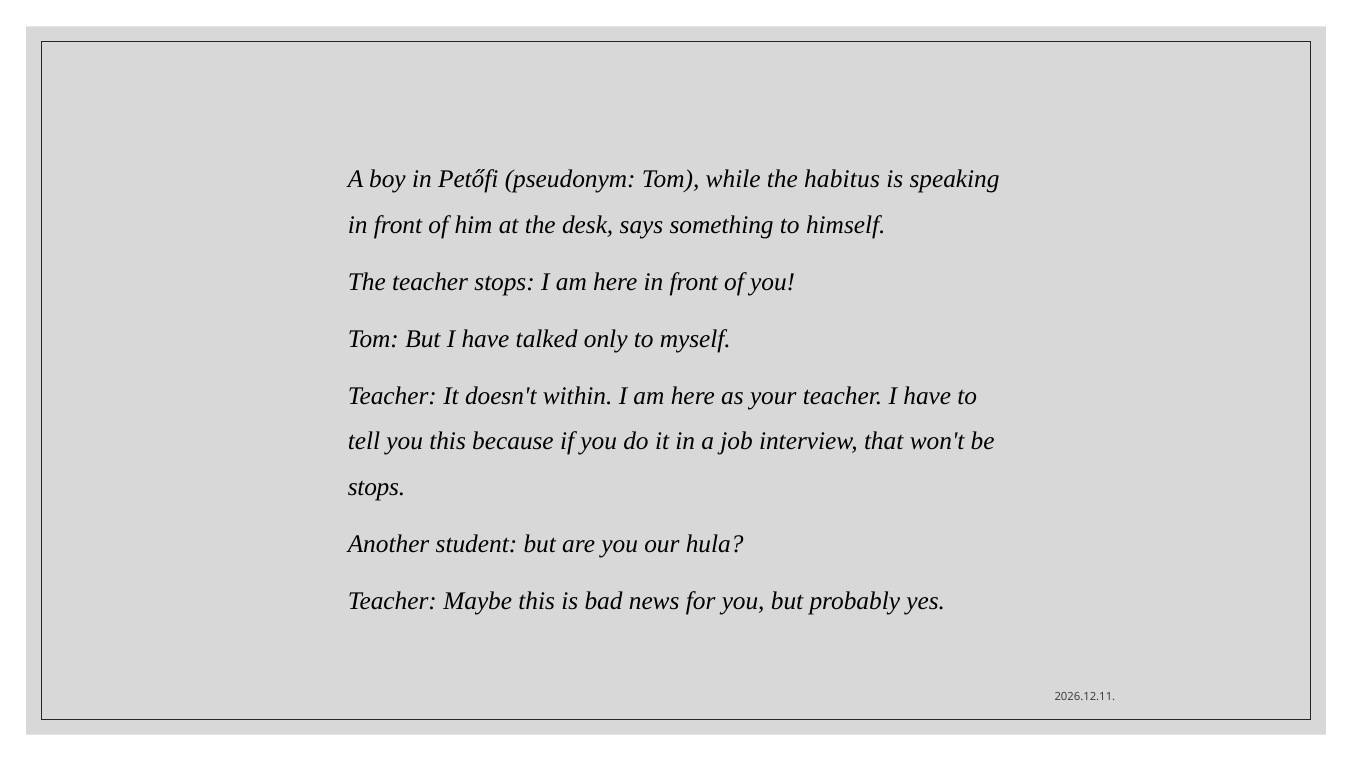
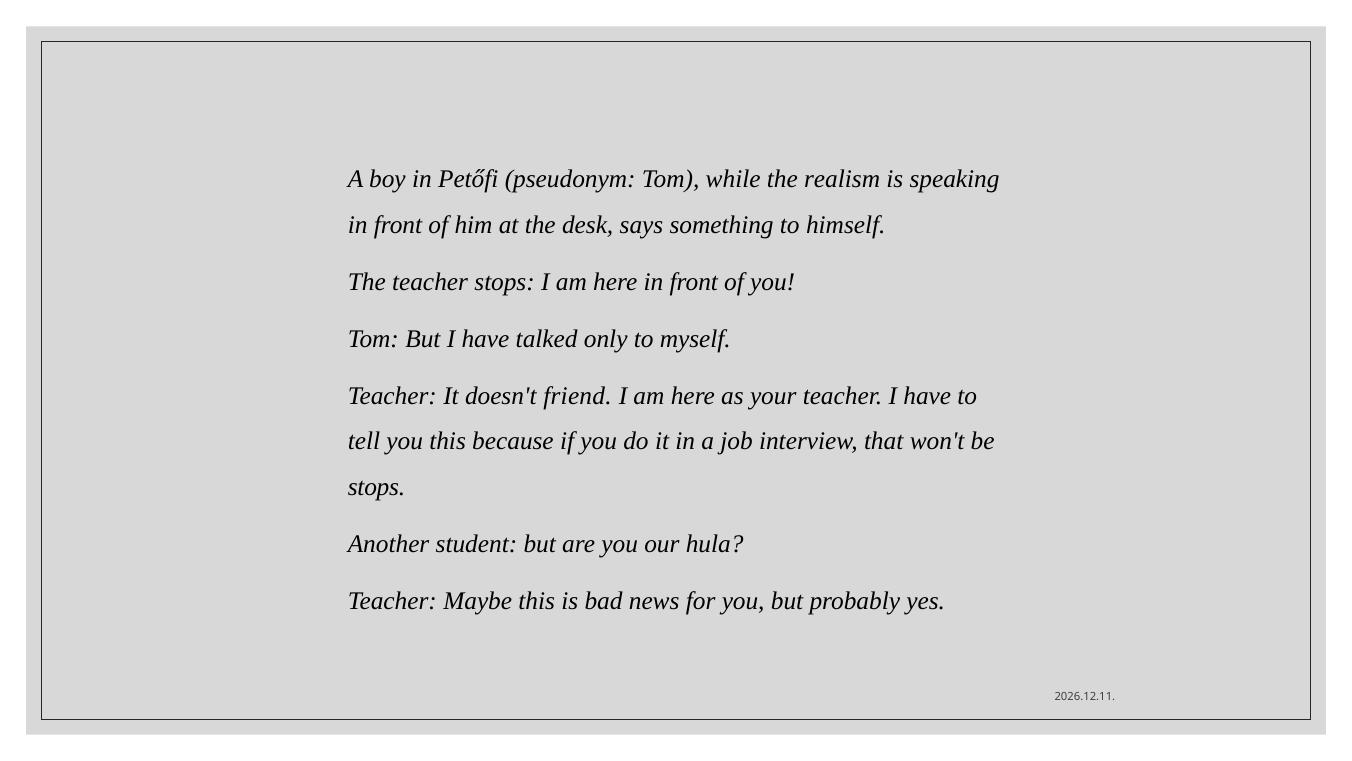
habitus: habitus -> realism (842, 179)
within: within -> friend (578, 396)
